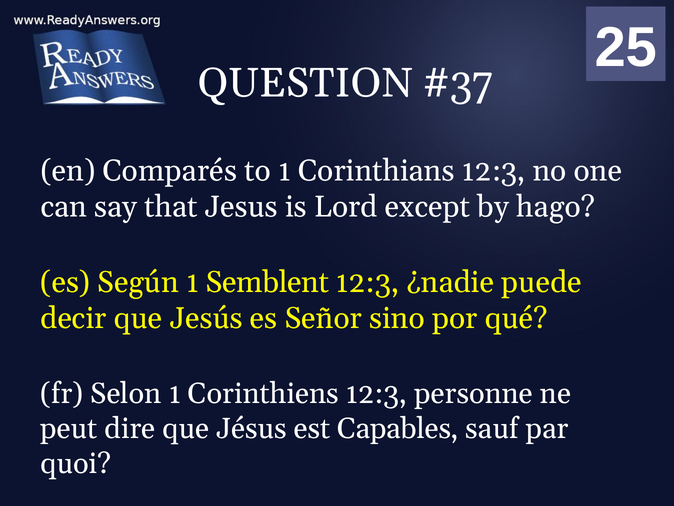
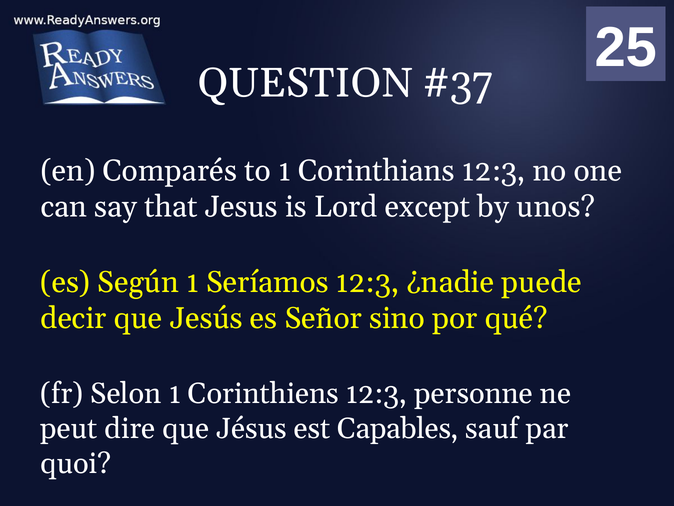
hago: hago -> unos (556, 206)
Semblent: Semblent -> Seríamos (267, 282)
